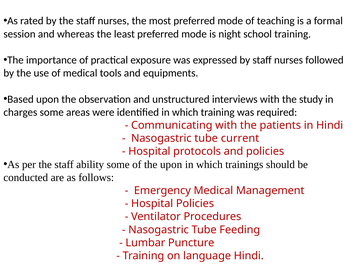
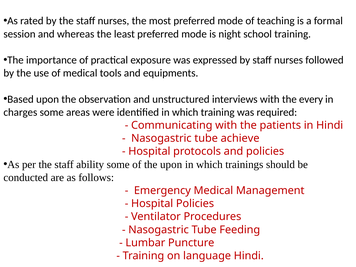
study: study -> every (311, 99)
current: current -> achieve (240, 138)
